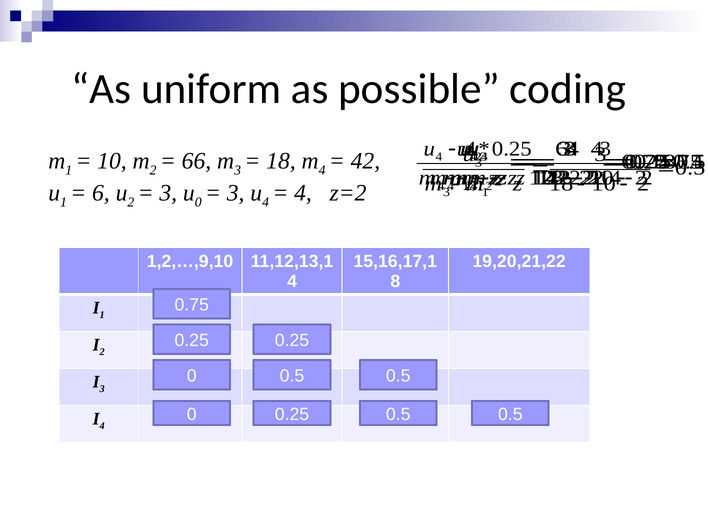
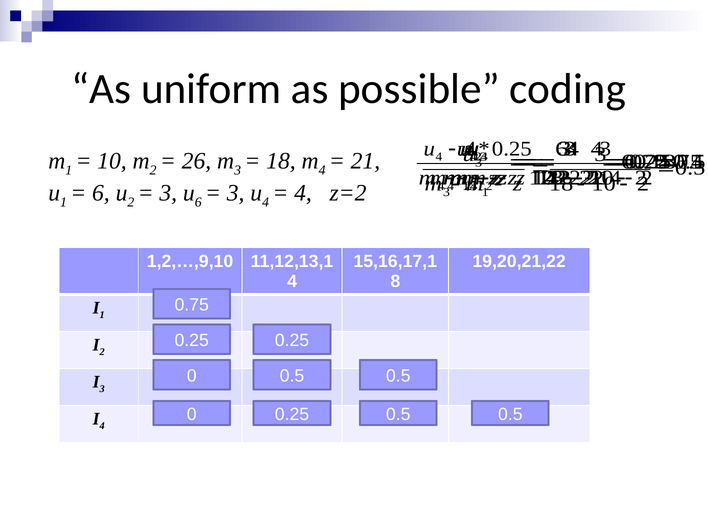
66: 66 -> 26 (196, 161)
42: 42 -> 21 (365, 161)
0: 0 -> 6 (198, 202)
